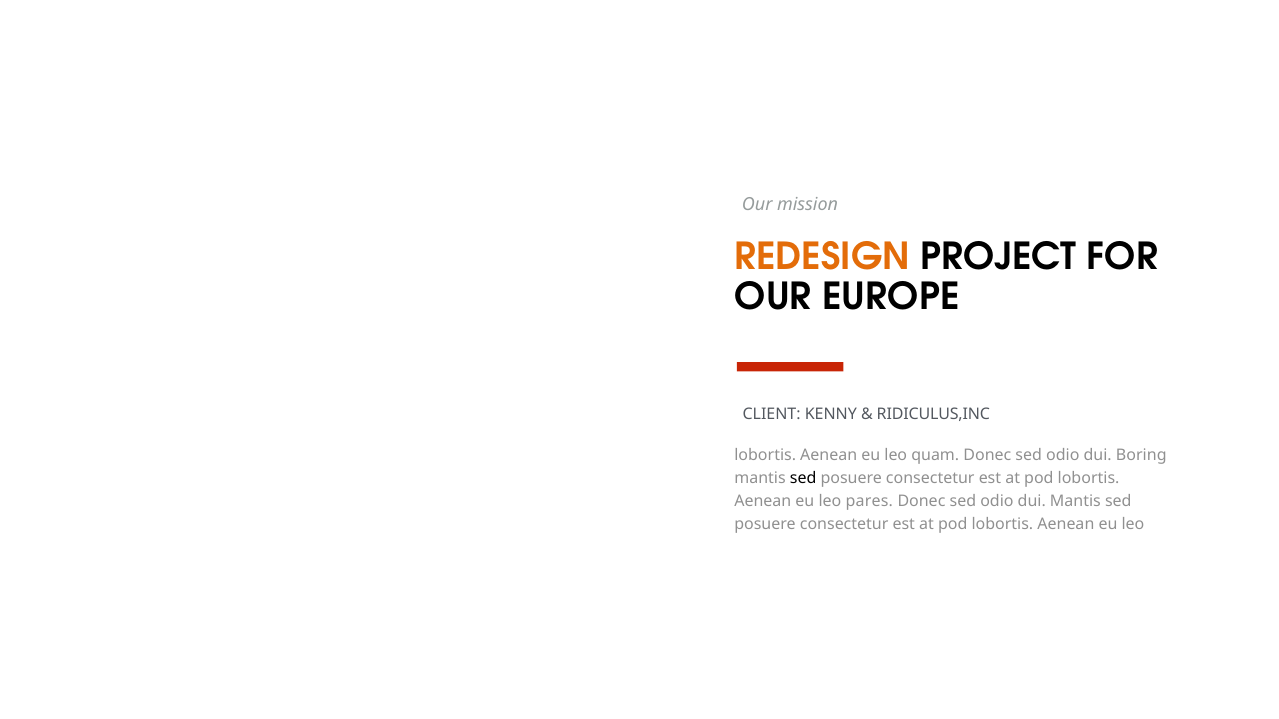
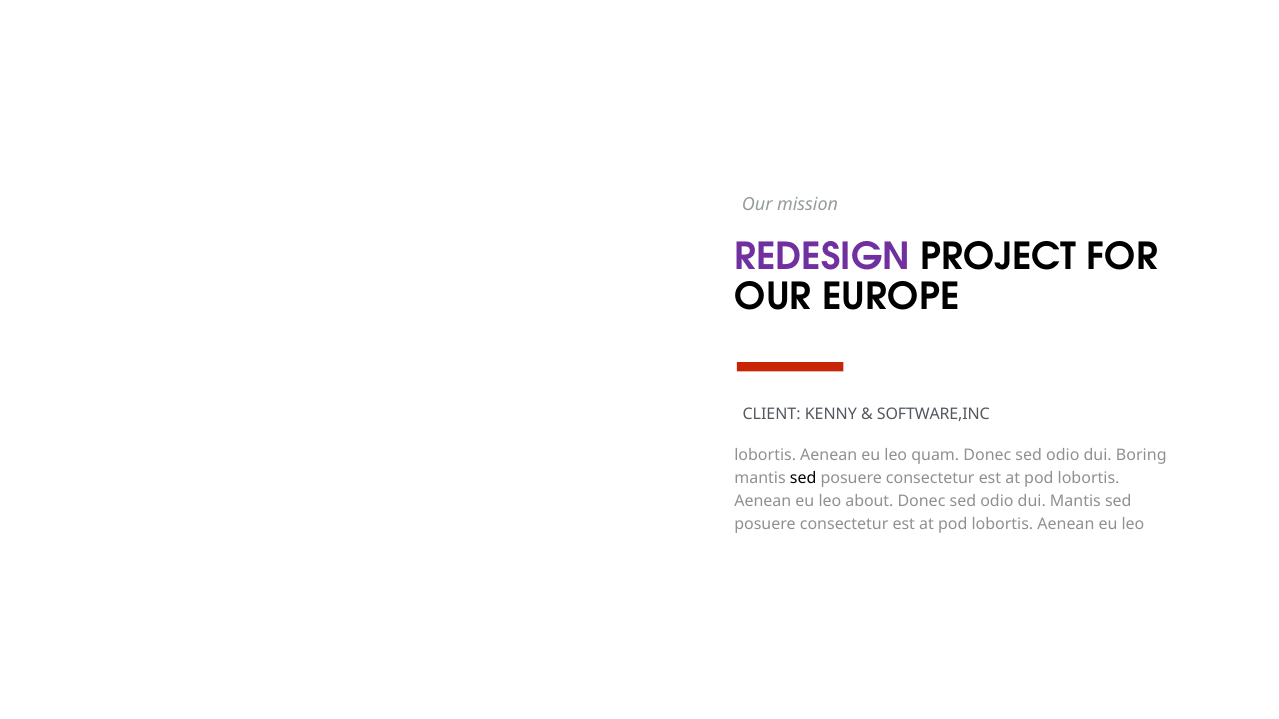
REDESIGN colour: orange -> purple (822, 257)
RIDICULUS,INC: RIDICULUS,INC -> SOFTWARE,INC (933, 414)
pares: pares -> about (869, 501)
